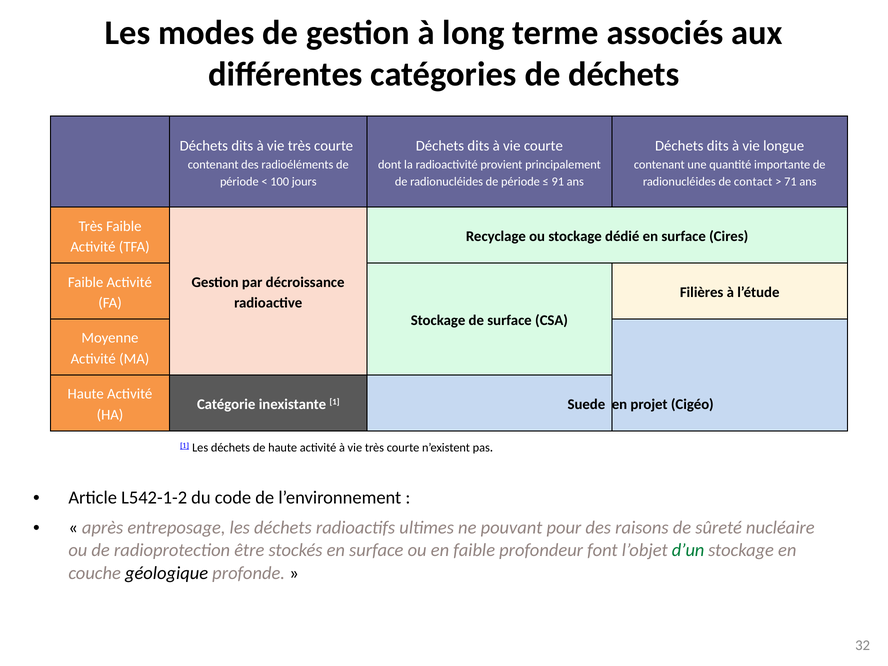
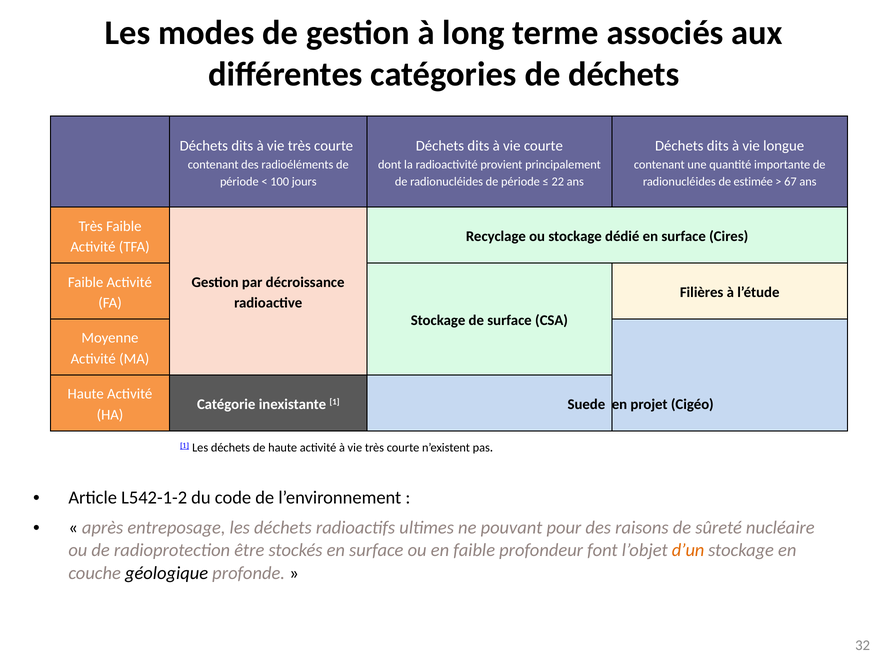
91: 91 -> 22 (558, 182)
contact: contact -> estimée (753, 182)
71: 71 -> 67 (790, 182)
d’un colour: green -> orange (688, 550)
